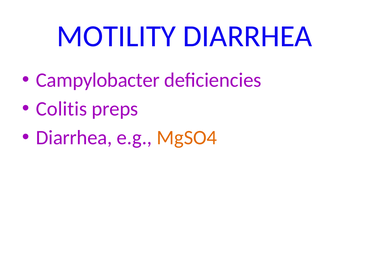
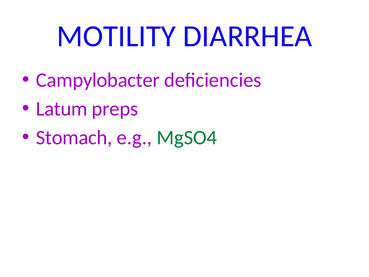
Colitis: Colitis -> Latum (62, 109)
Diarrhea: Diarrhea -> Stomach (74, 138)
MgSO4 colour: orange -> green (187, 138)
